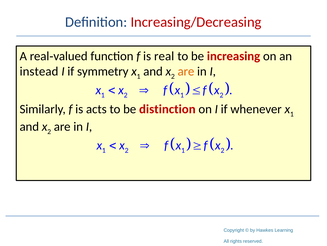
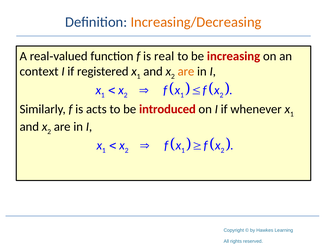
Increasing/Decreasing colour: red -> orange (196, 22)
instead: instead -> context (39, 71)
symmetry: symmetry -> registered (103, 71)
distinction: distinction -> introduced (167, 109)
